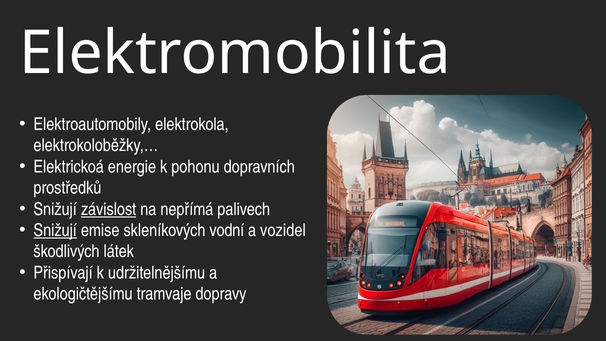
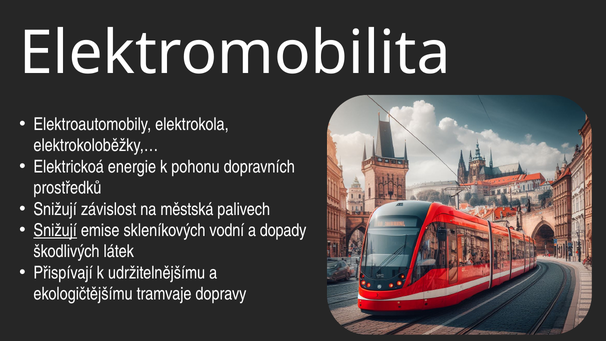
závislost underline: present -> none (109, 209)
nepřímá: nepřímá -> městská (187, 209)
vozidel: vozidel -> dopady (283, 230)
